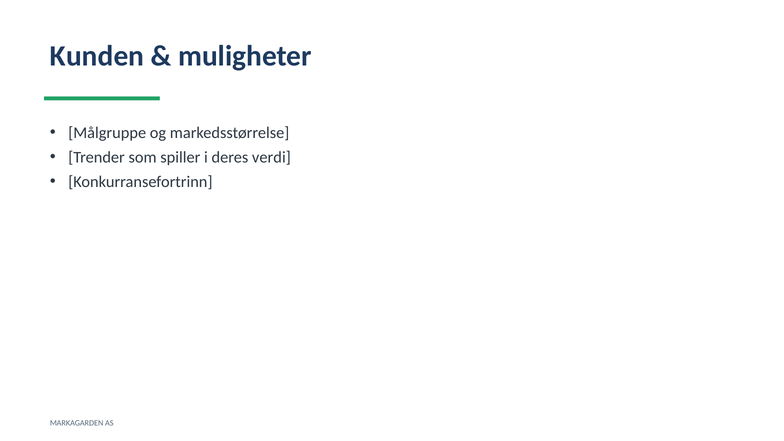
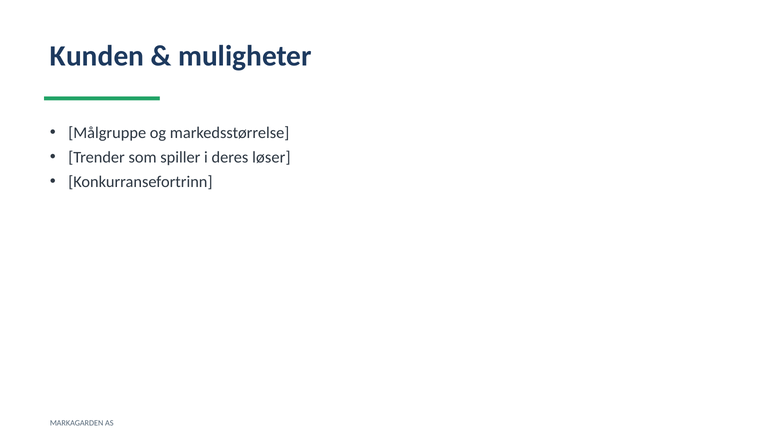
verdi: verdi -> løser (271, 157)
